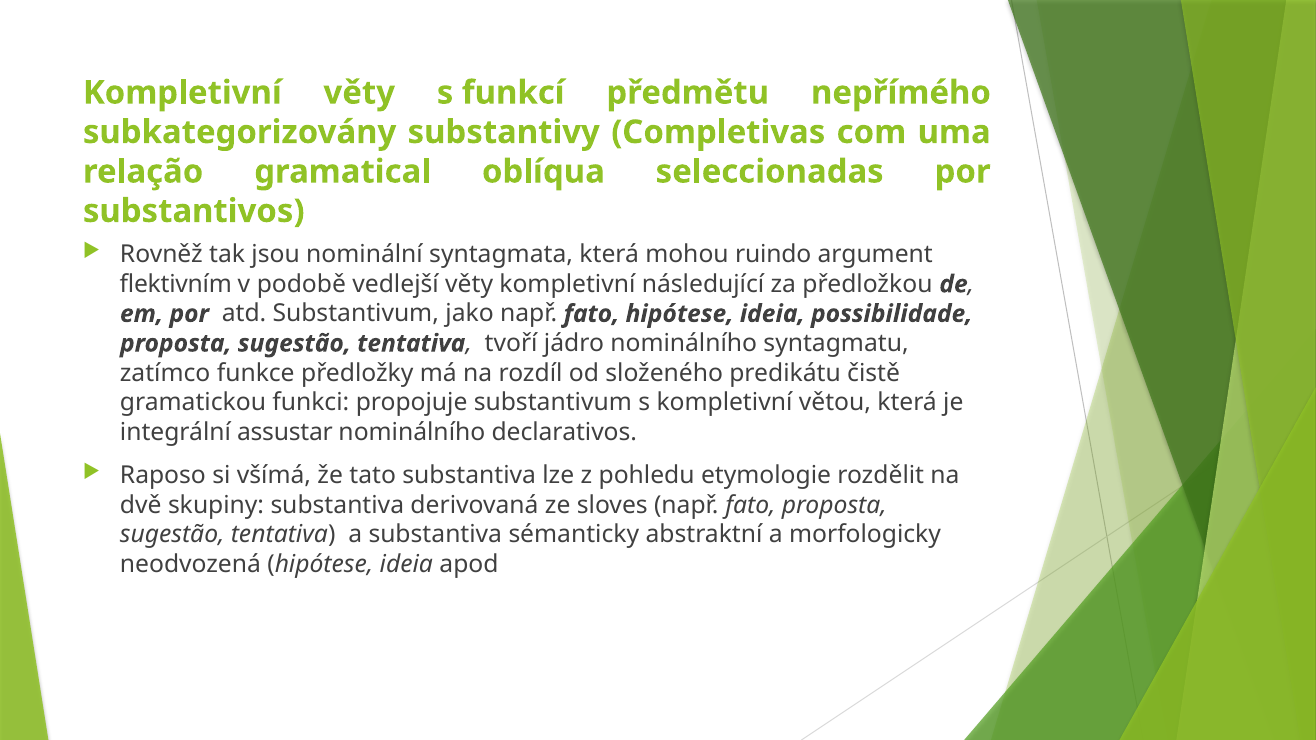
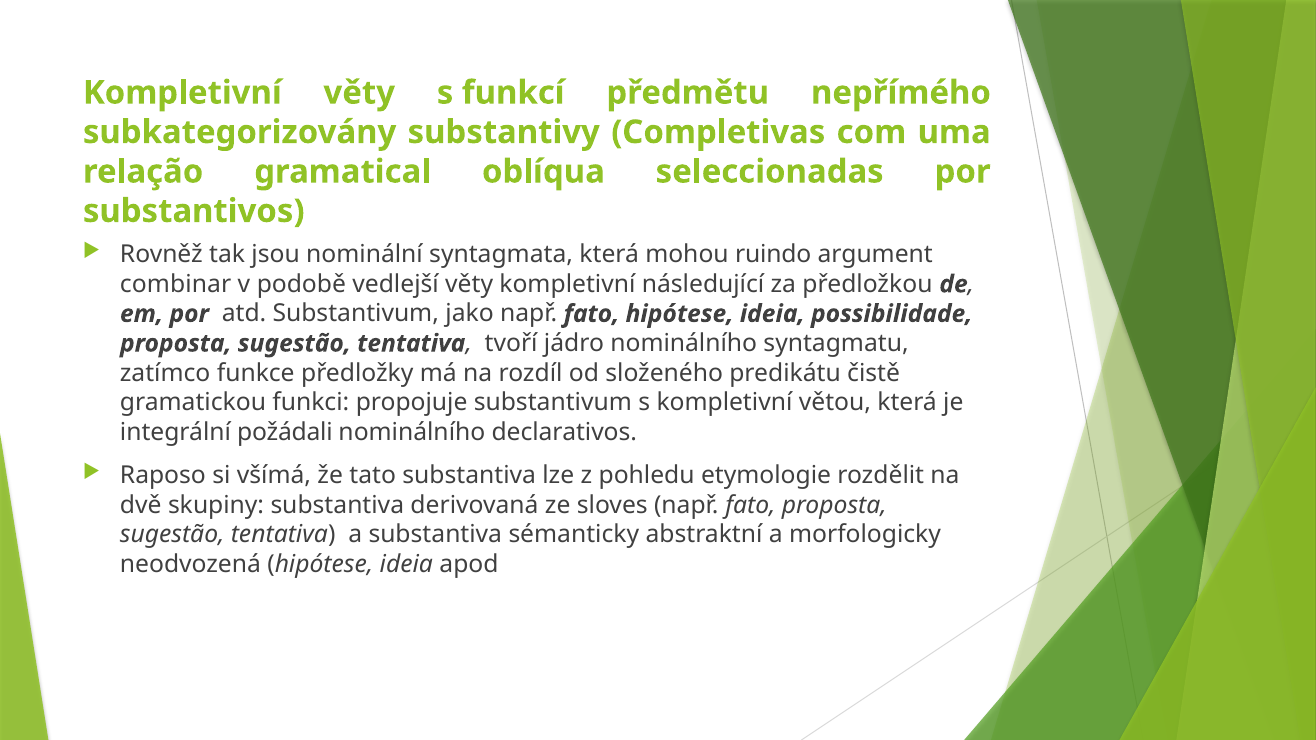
flektivním: flektivním -> combinar (176, 284)
assustar: assustar -> požádali (285, 432)
